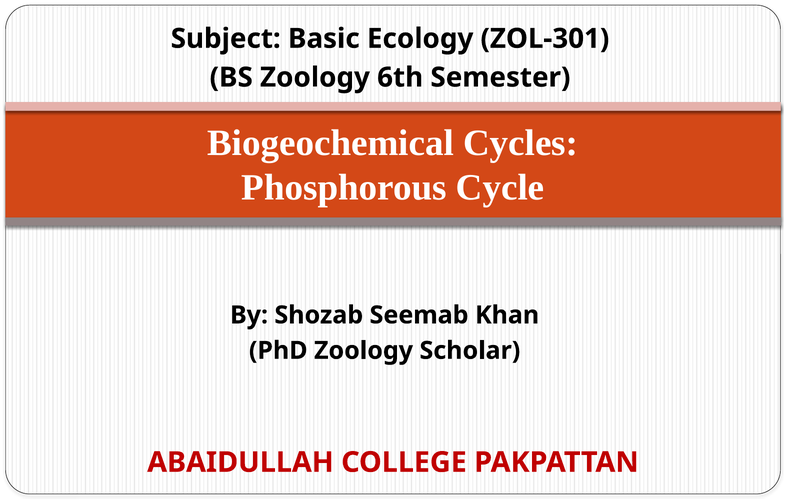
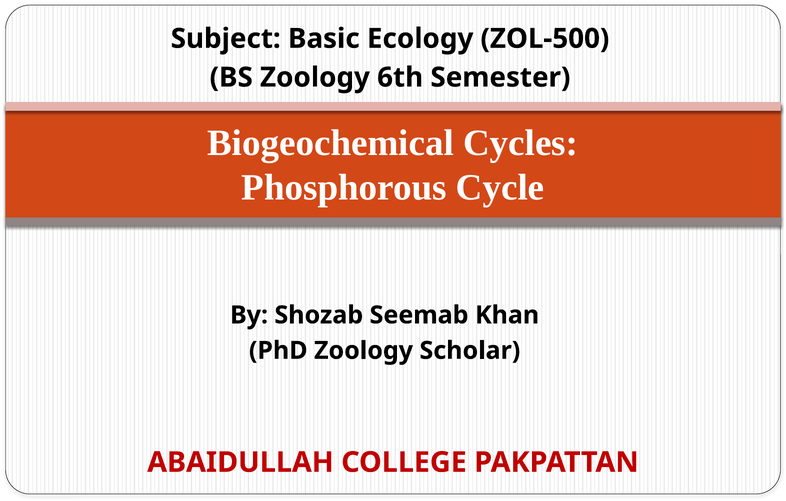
ZOL-301: ZOL-301 -> ZOL-500 (545, 39)
